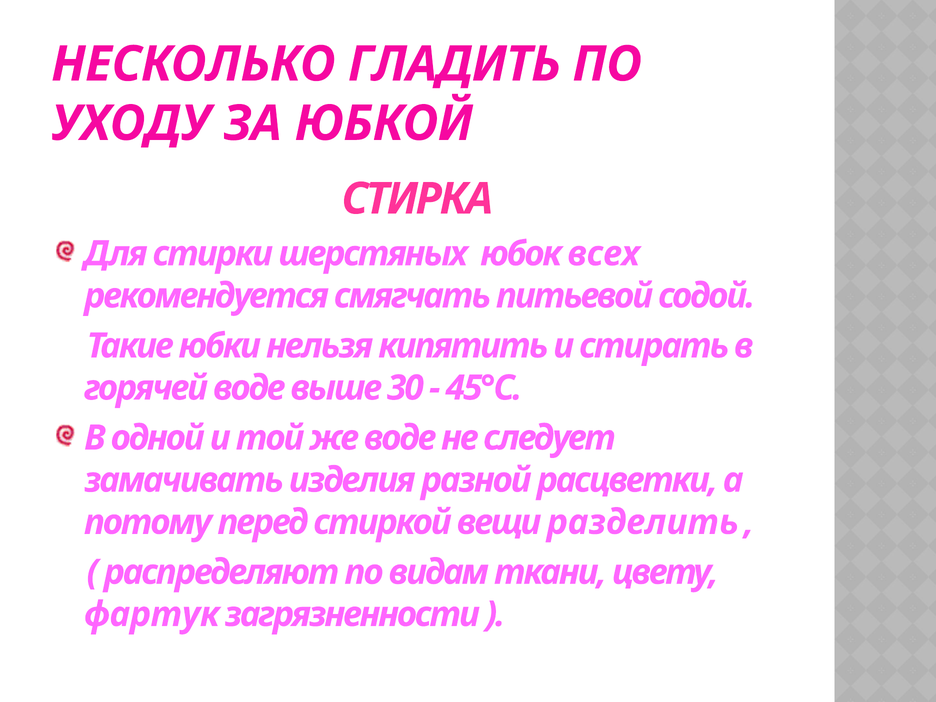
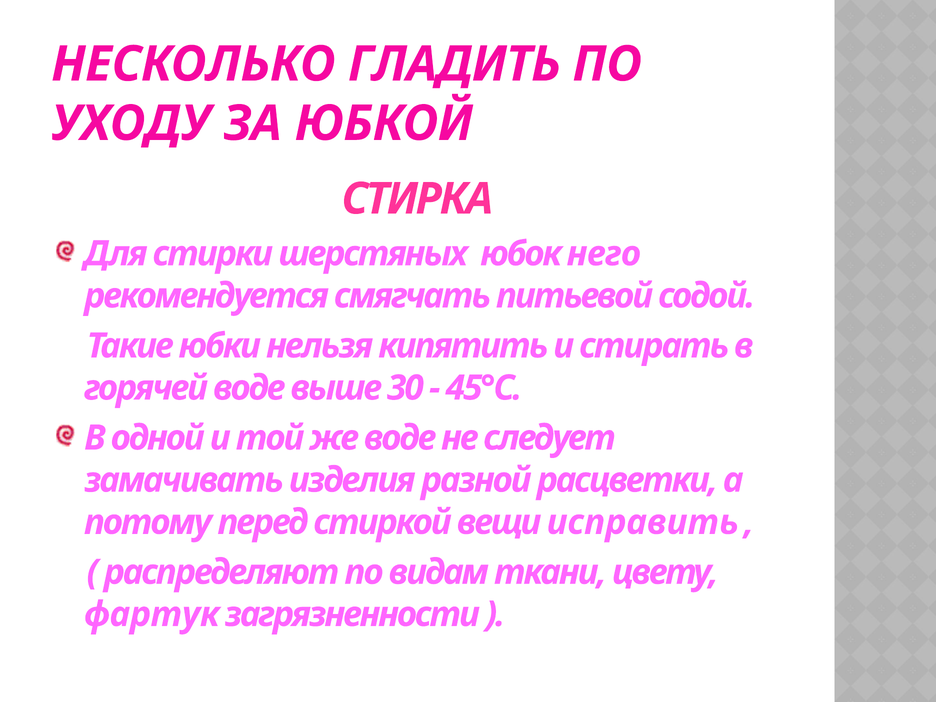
всех: всех -> него (604, 254)
разделить: разделить -> исправить (643, 522)
